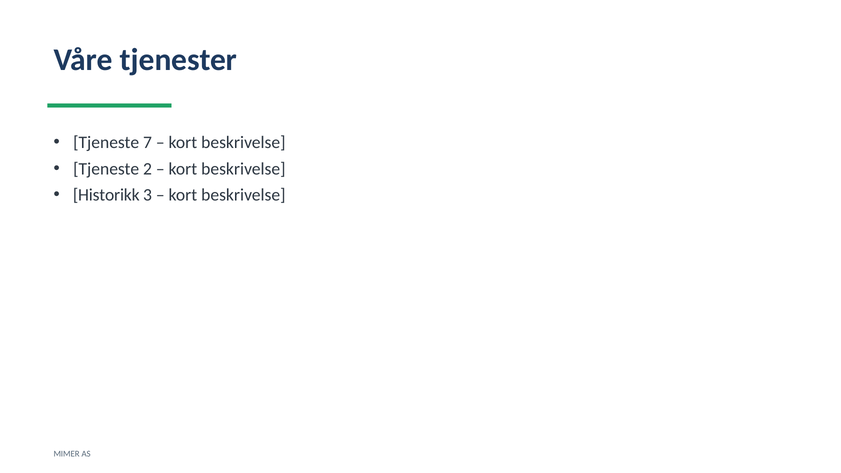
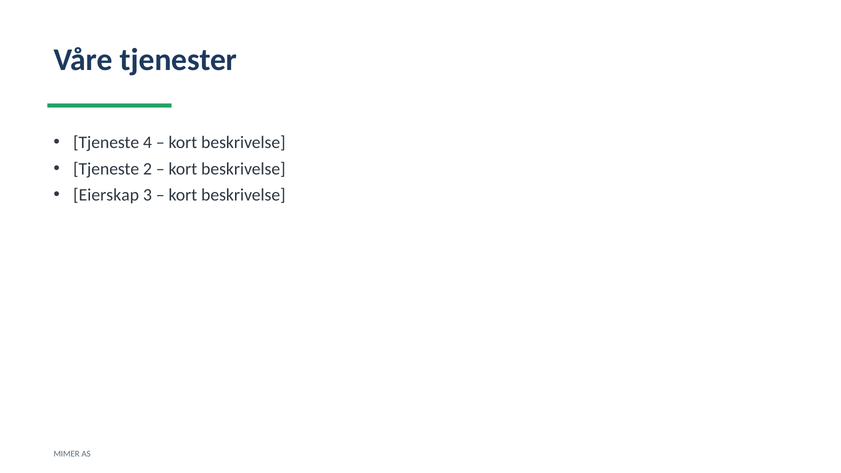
7: 7 -> 4 (147, 142)
Historikk: Historikk -> Eierskap (106, 195)
